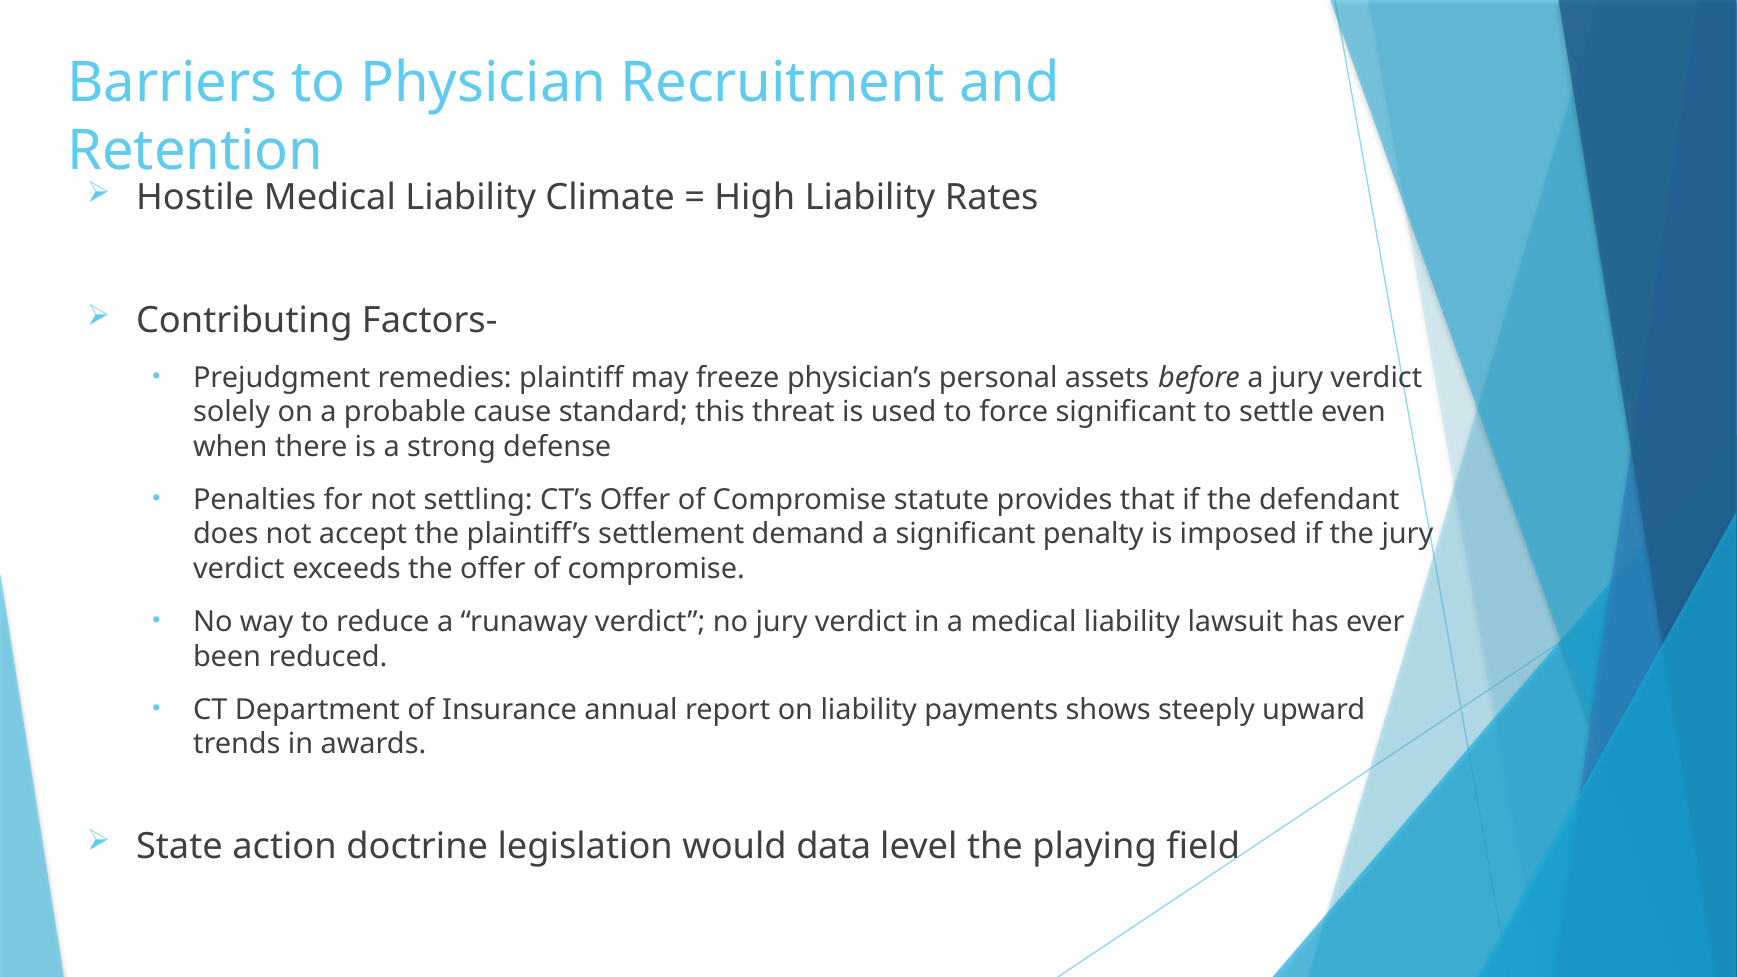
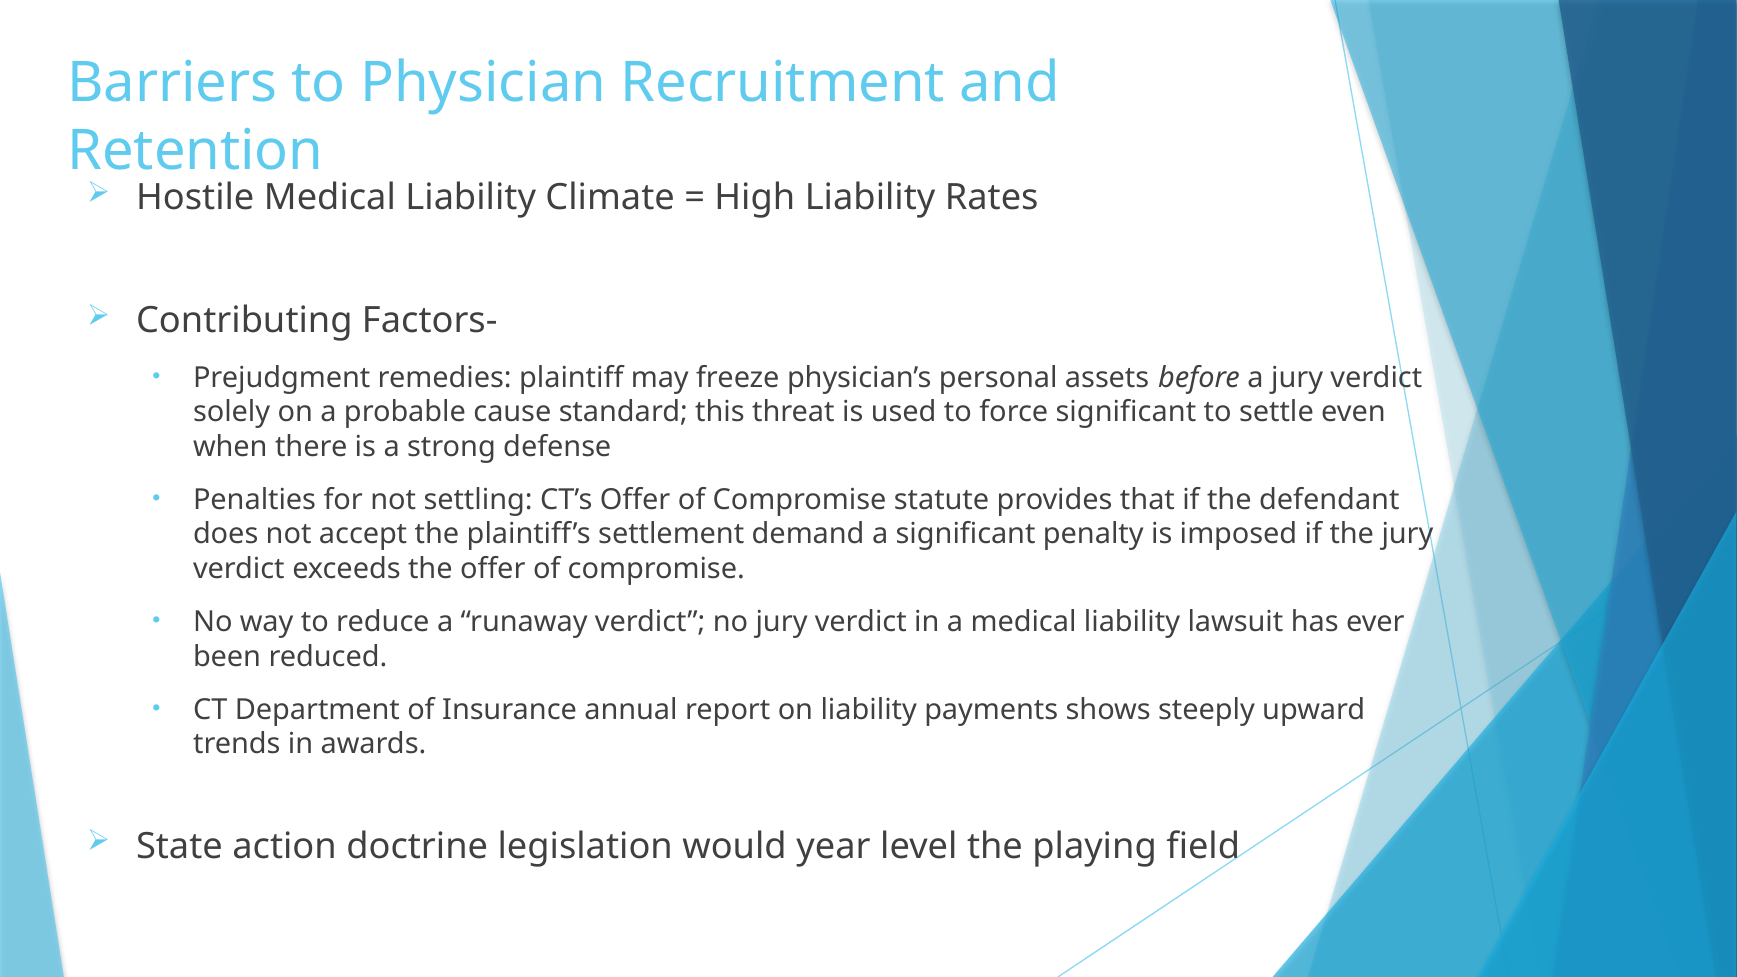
data: data -> year (834, 846)
